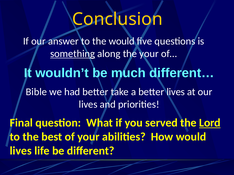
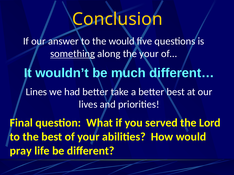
Bible: Bible -> Lines (36, 92)
better lives: lives -> best (176, 92)
Lord underline: present -> none (210, 123)
lives: lives -> pray (21, 151)
